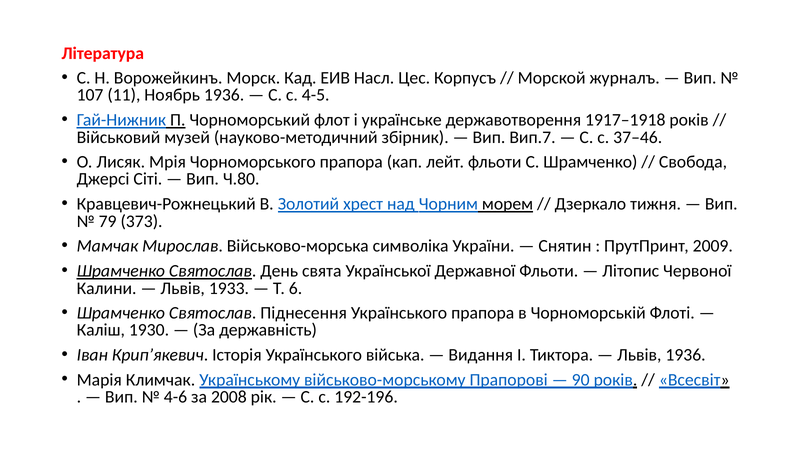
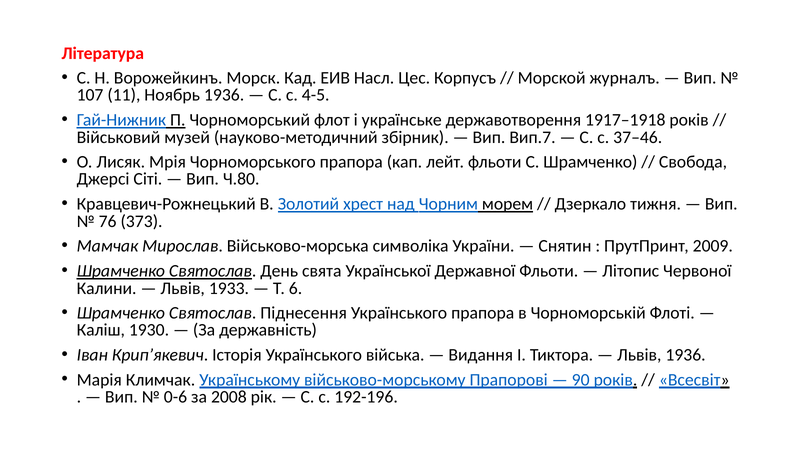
79: 79 -> 76 (108, 221)
4-6: 4-6 -> 0-6 (175, 397)
